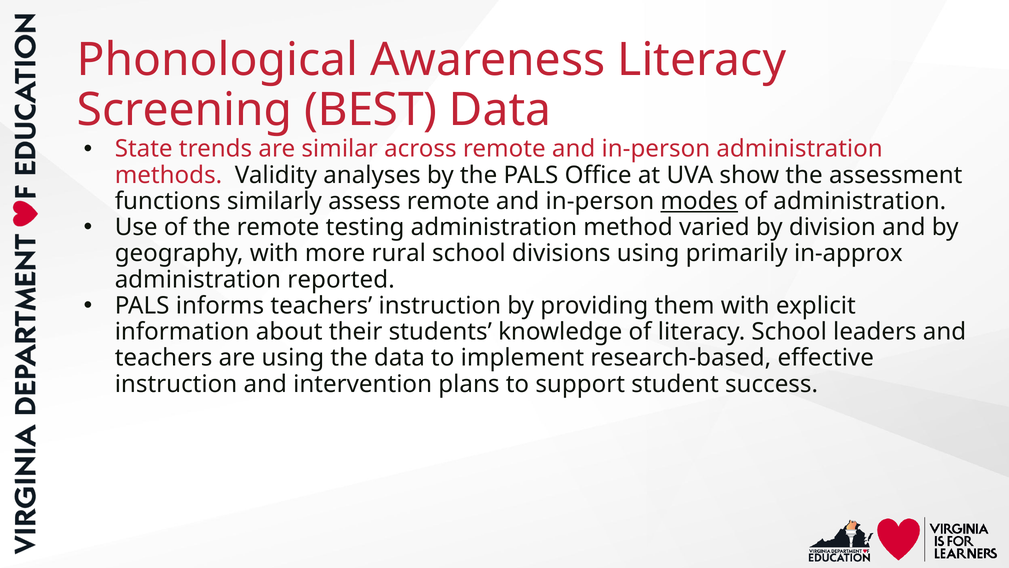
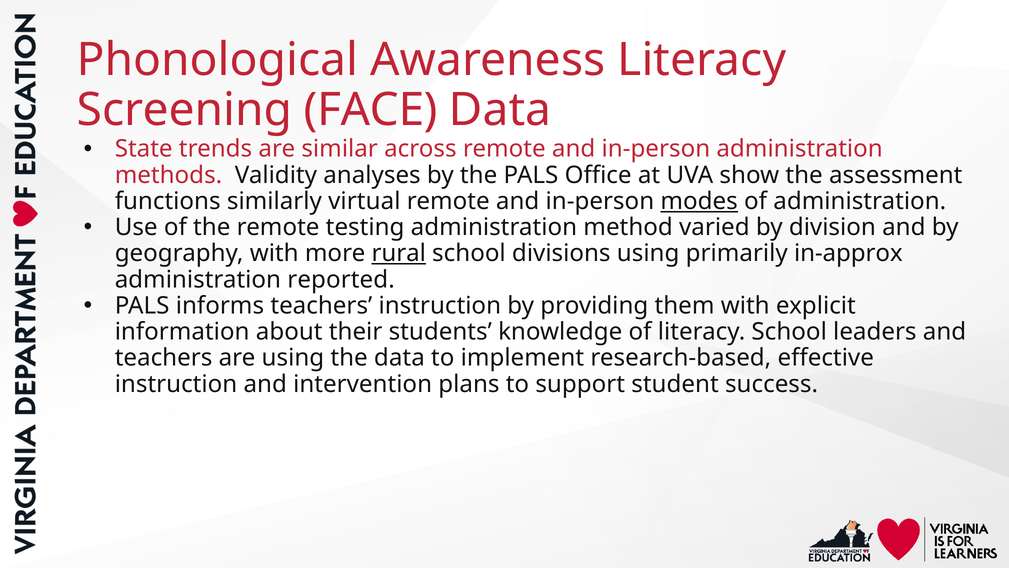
BEST: BEST -> FACE (371, 110)
assess: assess -> virtual (364, 201)
rural underline: none -> present (399, 253)
